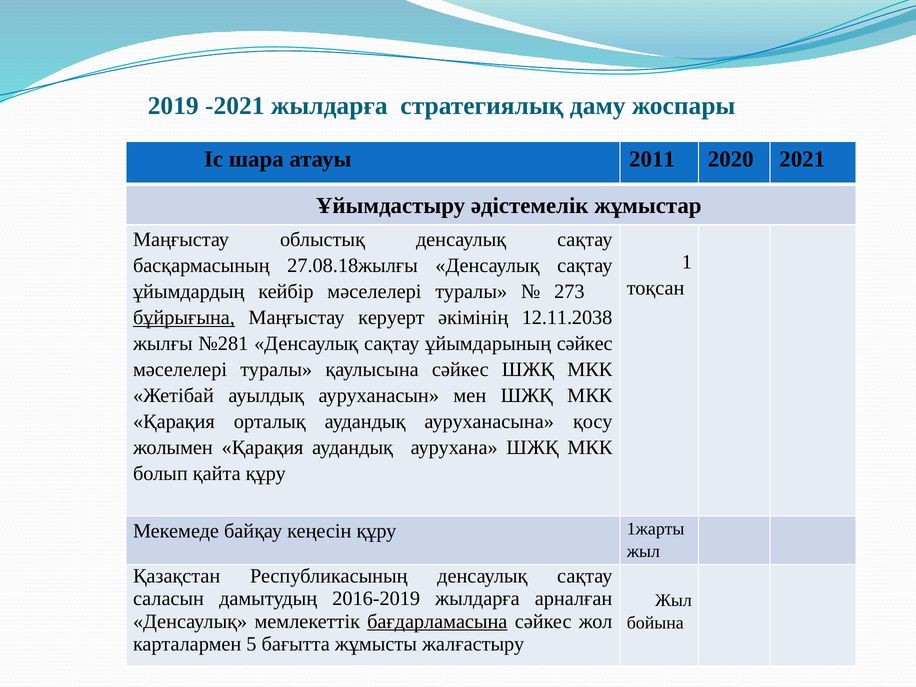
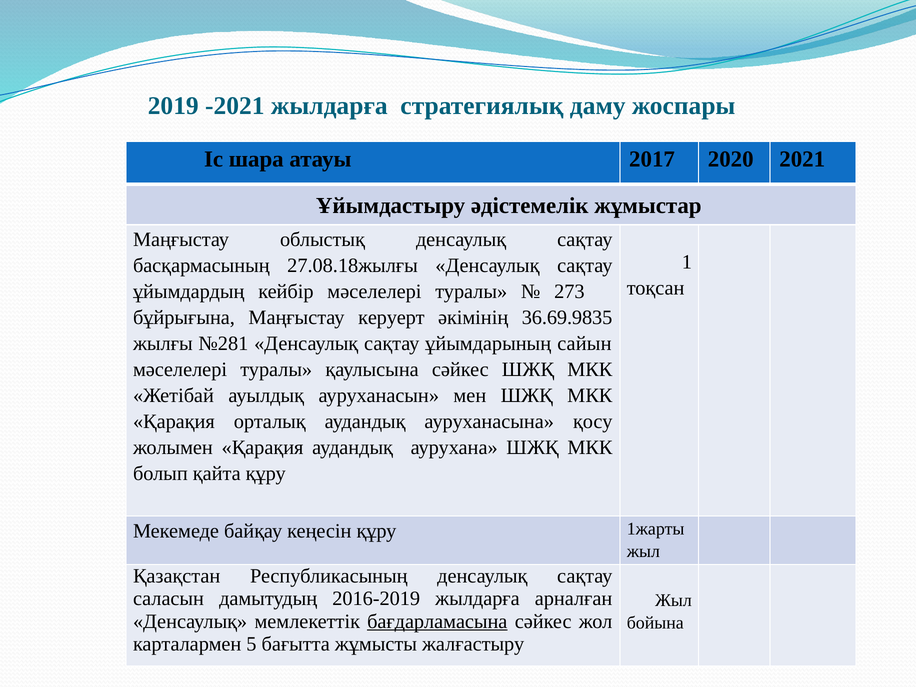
2011: 2011 -> 2017 (652, 159)
бұйрығына underline: present -> none (184, 318)
12.11.2038: 12.11.2038 -> 36.69.9835 (567, 318)
ұйымдарының сәйкес: сәйкес -> сайын (584, 344)
